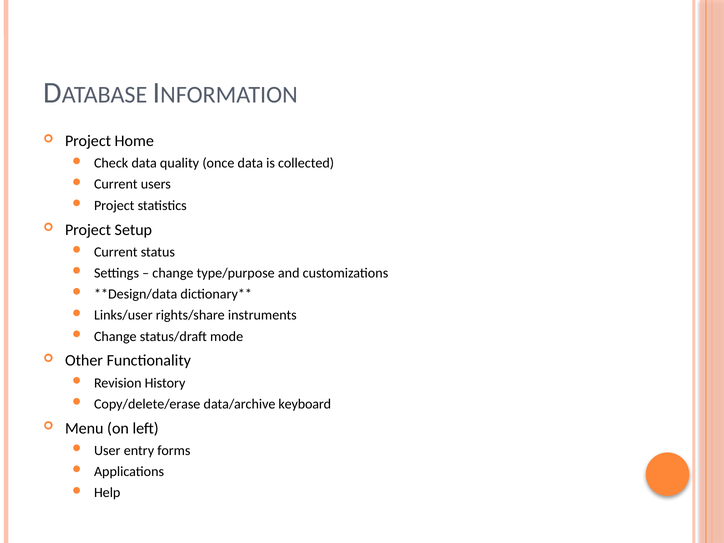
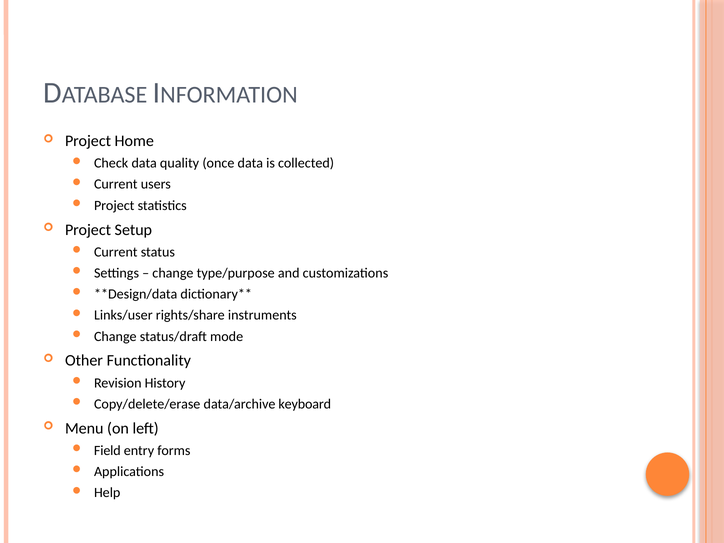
User: User -> Field (107, 450)
